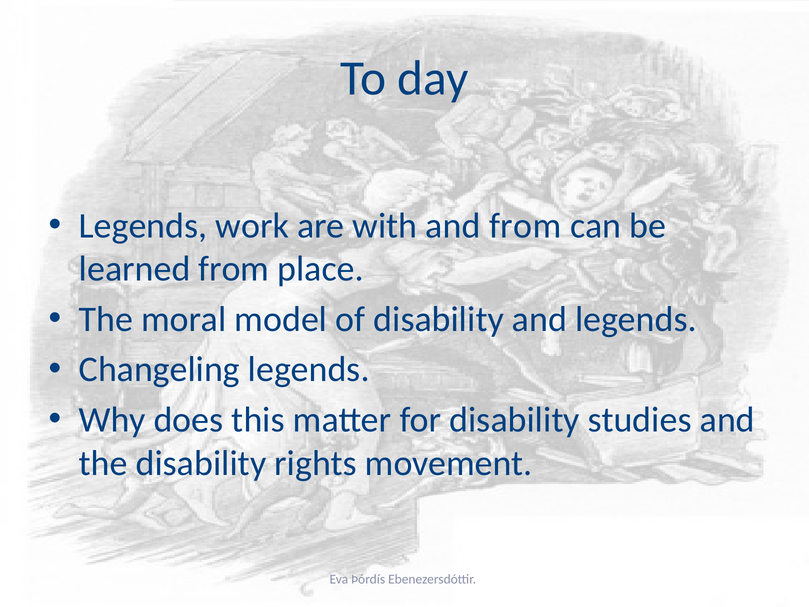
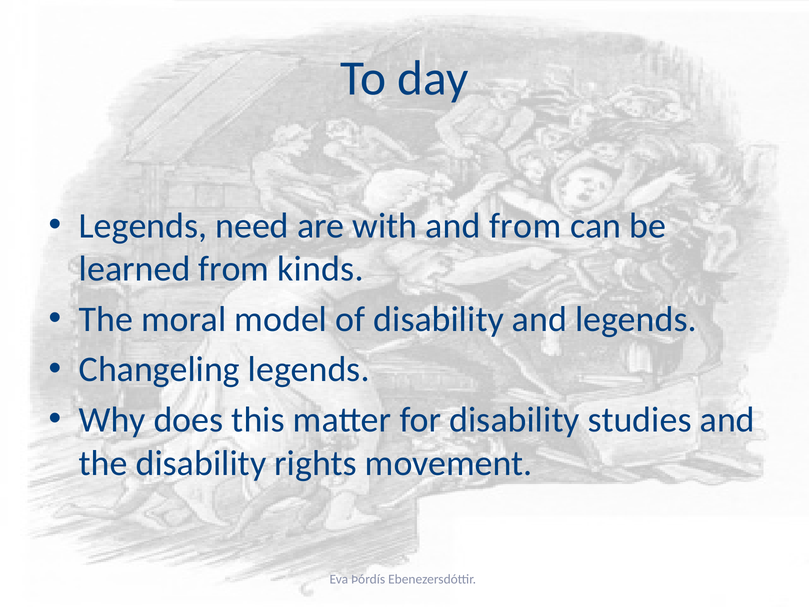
work: work -> need (252, 226)
place: place -> kinds (321, 269)
